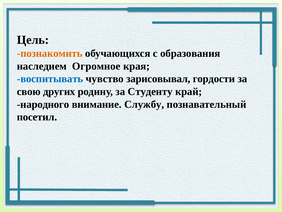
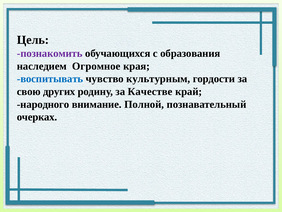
познакомить colour: orange -> purple (50, 53)
зарисовывал: зарисовывал -> культурным (158, 79)
Студенту: Студенту -> Качестве (150, 91)
Службу: Службу -> Полной (144, 104)
посетил: посетил -> очерках (37, 117)
